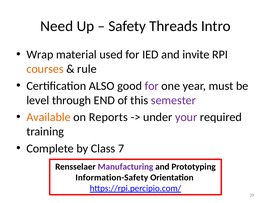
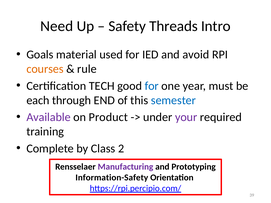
Wrap: Wrap -> Goals (40, 55)
invite: invite -> avoid (196, 55)
ALSO: ALSO -> TECH (102, 86)
for colour: purple -> blue (152, 86)
level: level -> each (38, 100)
semester colour: purple -> blue (173, 100)
Available colour: orange -> purple (49, 117)
Reports: Reports -> Product (108, 117)
7: 7 -> 2 (121, 149)
